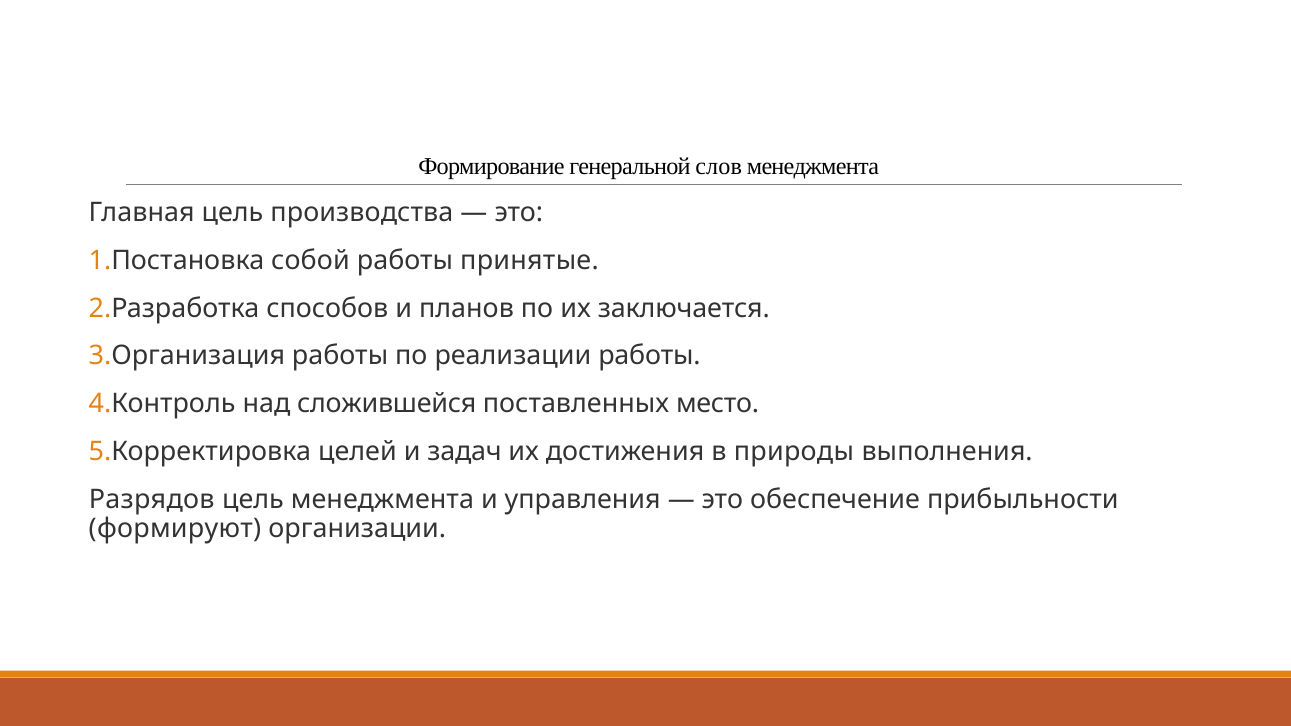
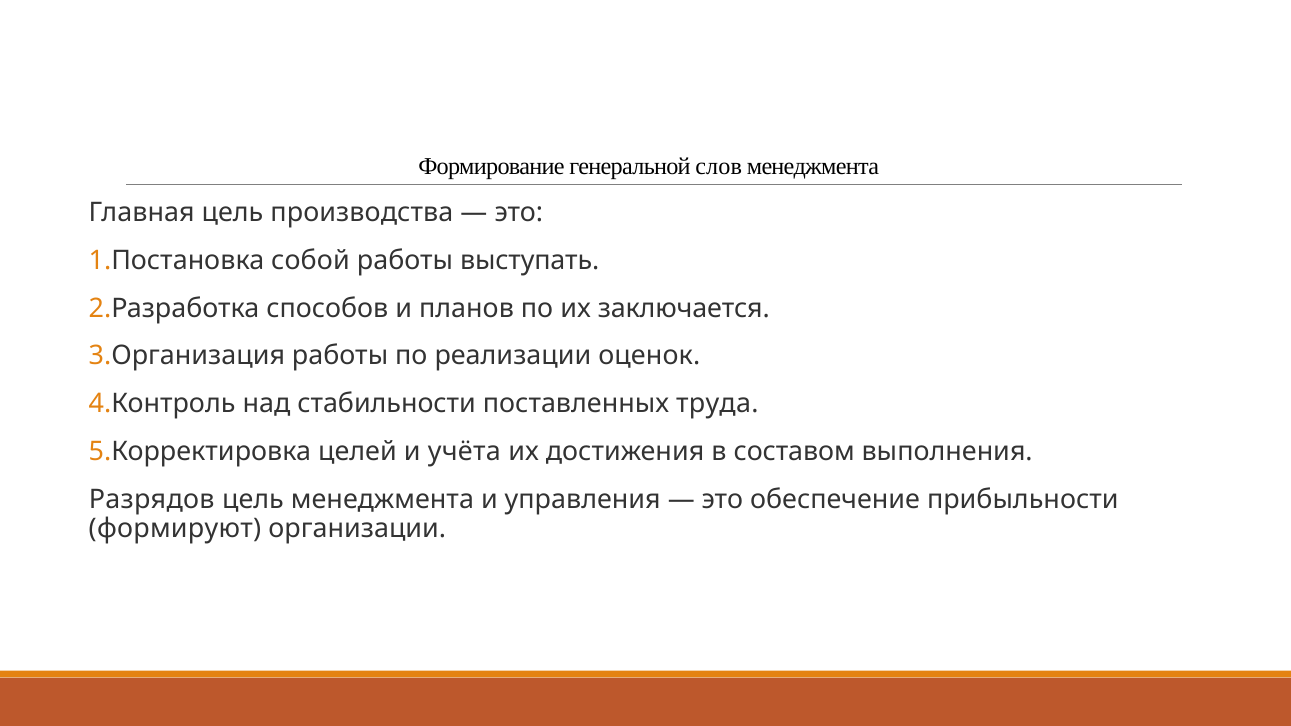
принятые: принятые -> выступать (530, 260)
реализации работы: работы -> оценок (649, 356)
сложившейся: сложившейся -> стабильности (387, 404)
место: место -> труда (717, 404)
задач: задач -> учёта (464, 452)
природы: природы -> составом (794, 452)
